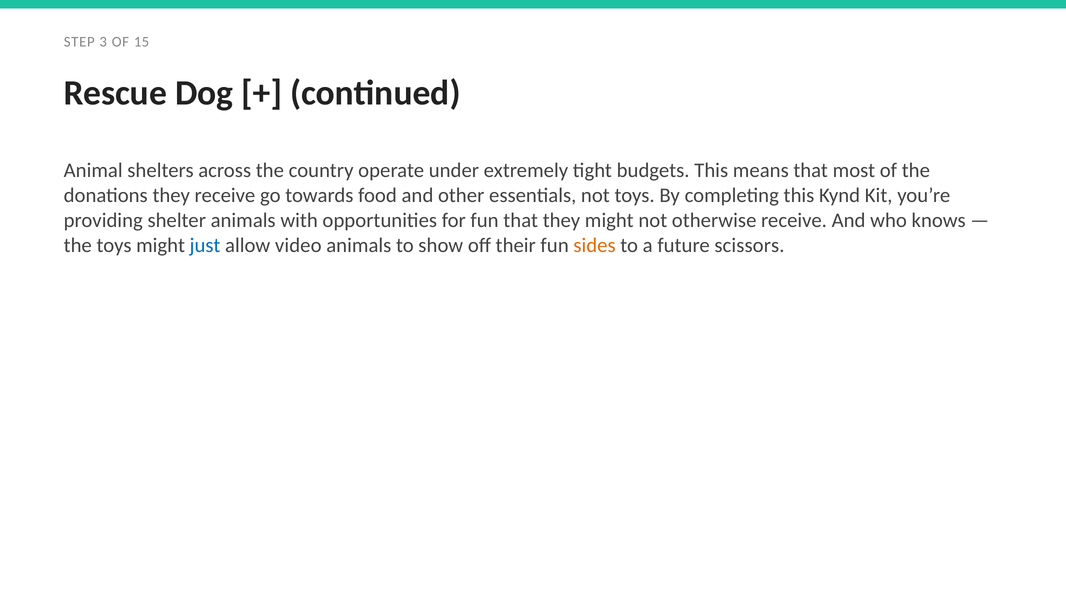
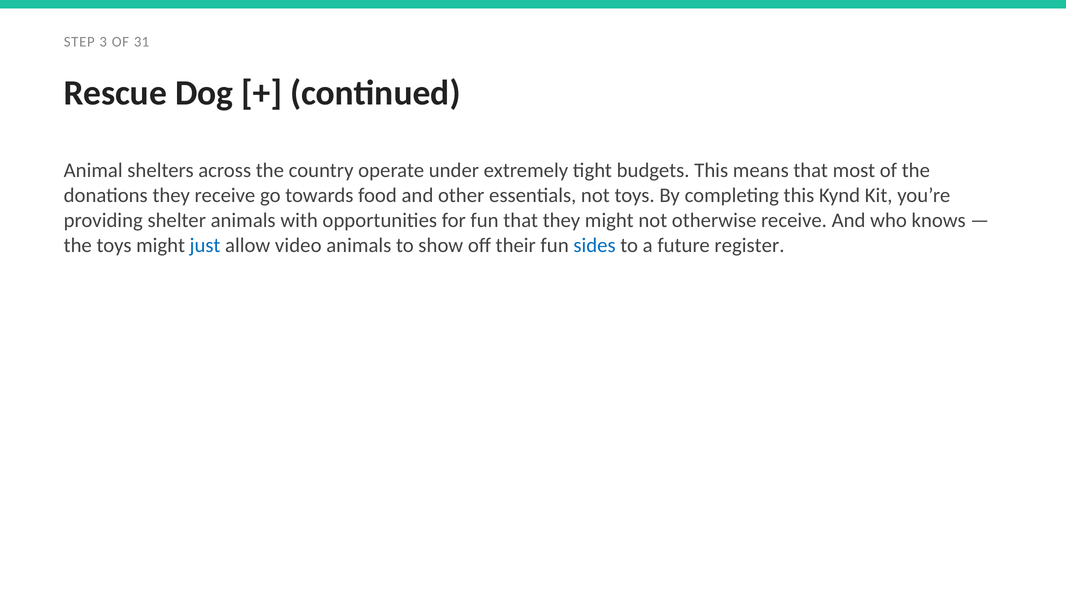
15: 15 -> 31 (142, 42)
sides colour: orange -> blue (595, 245)
scissors: scissors -> register (749, 245)
